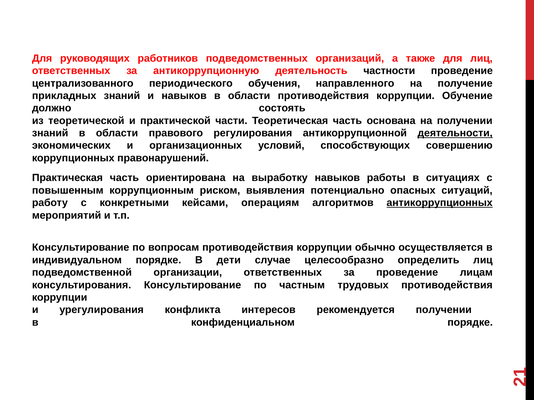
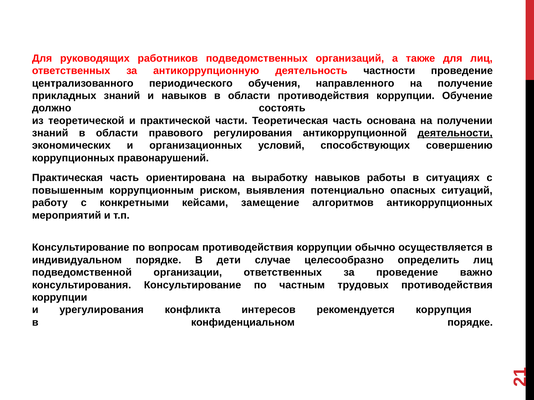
операциям: операциям -> замещение (270, 203)
антикоррупционных underline: present -> none (440, 203)
лицам: лицам -> важно (476, 273)
рекомендуется получении: получении -> коррупция (444, 310)
